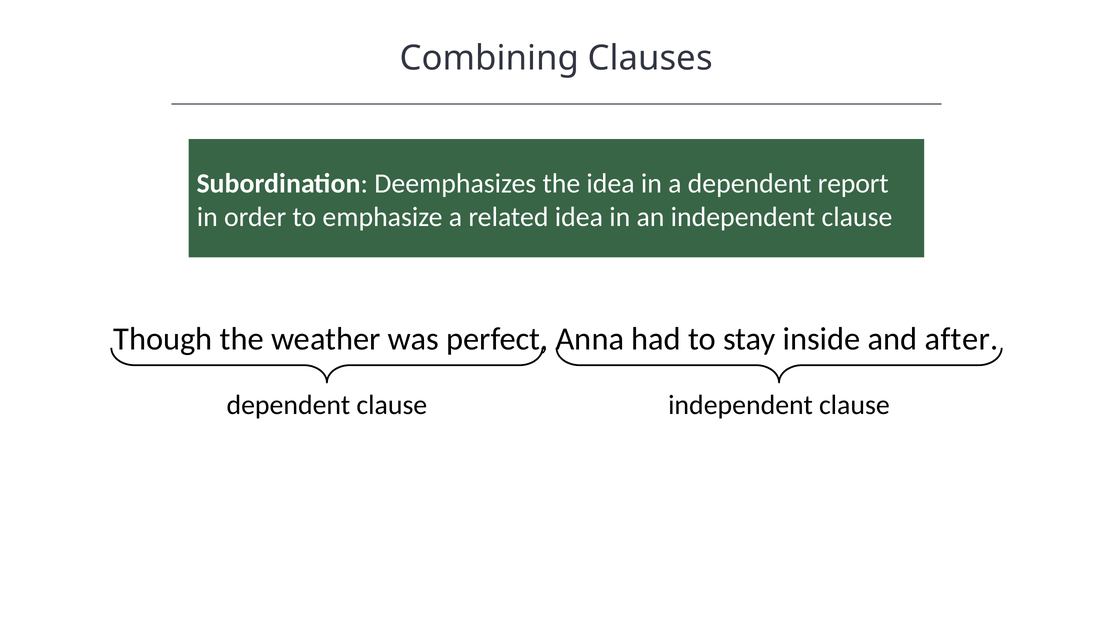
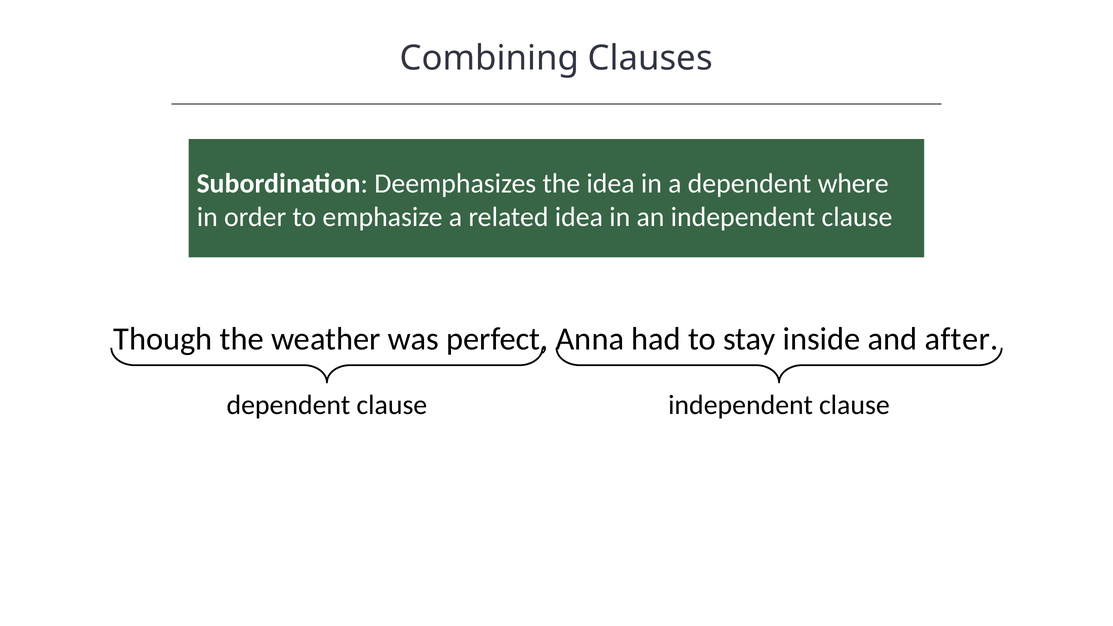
report: report -> where (853, 183)
